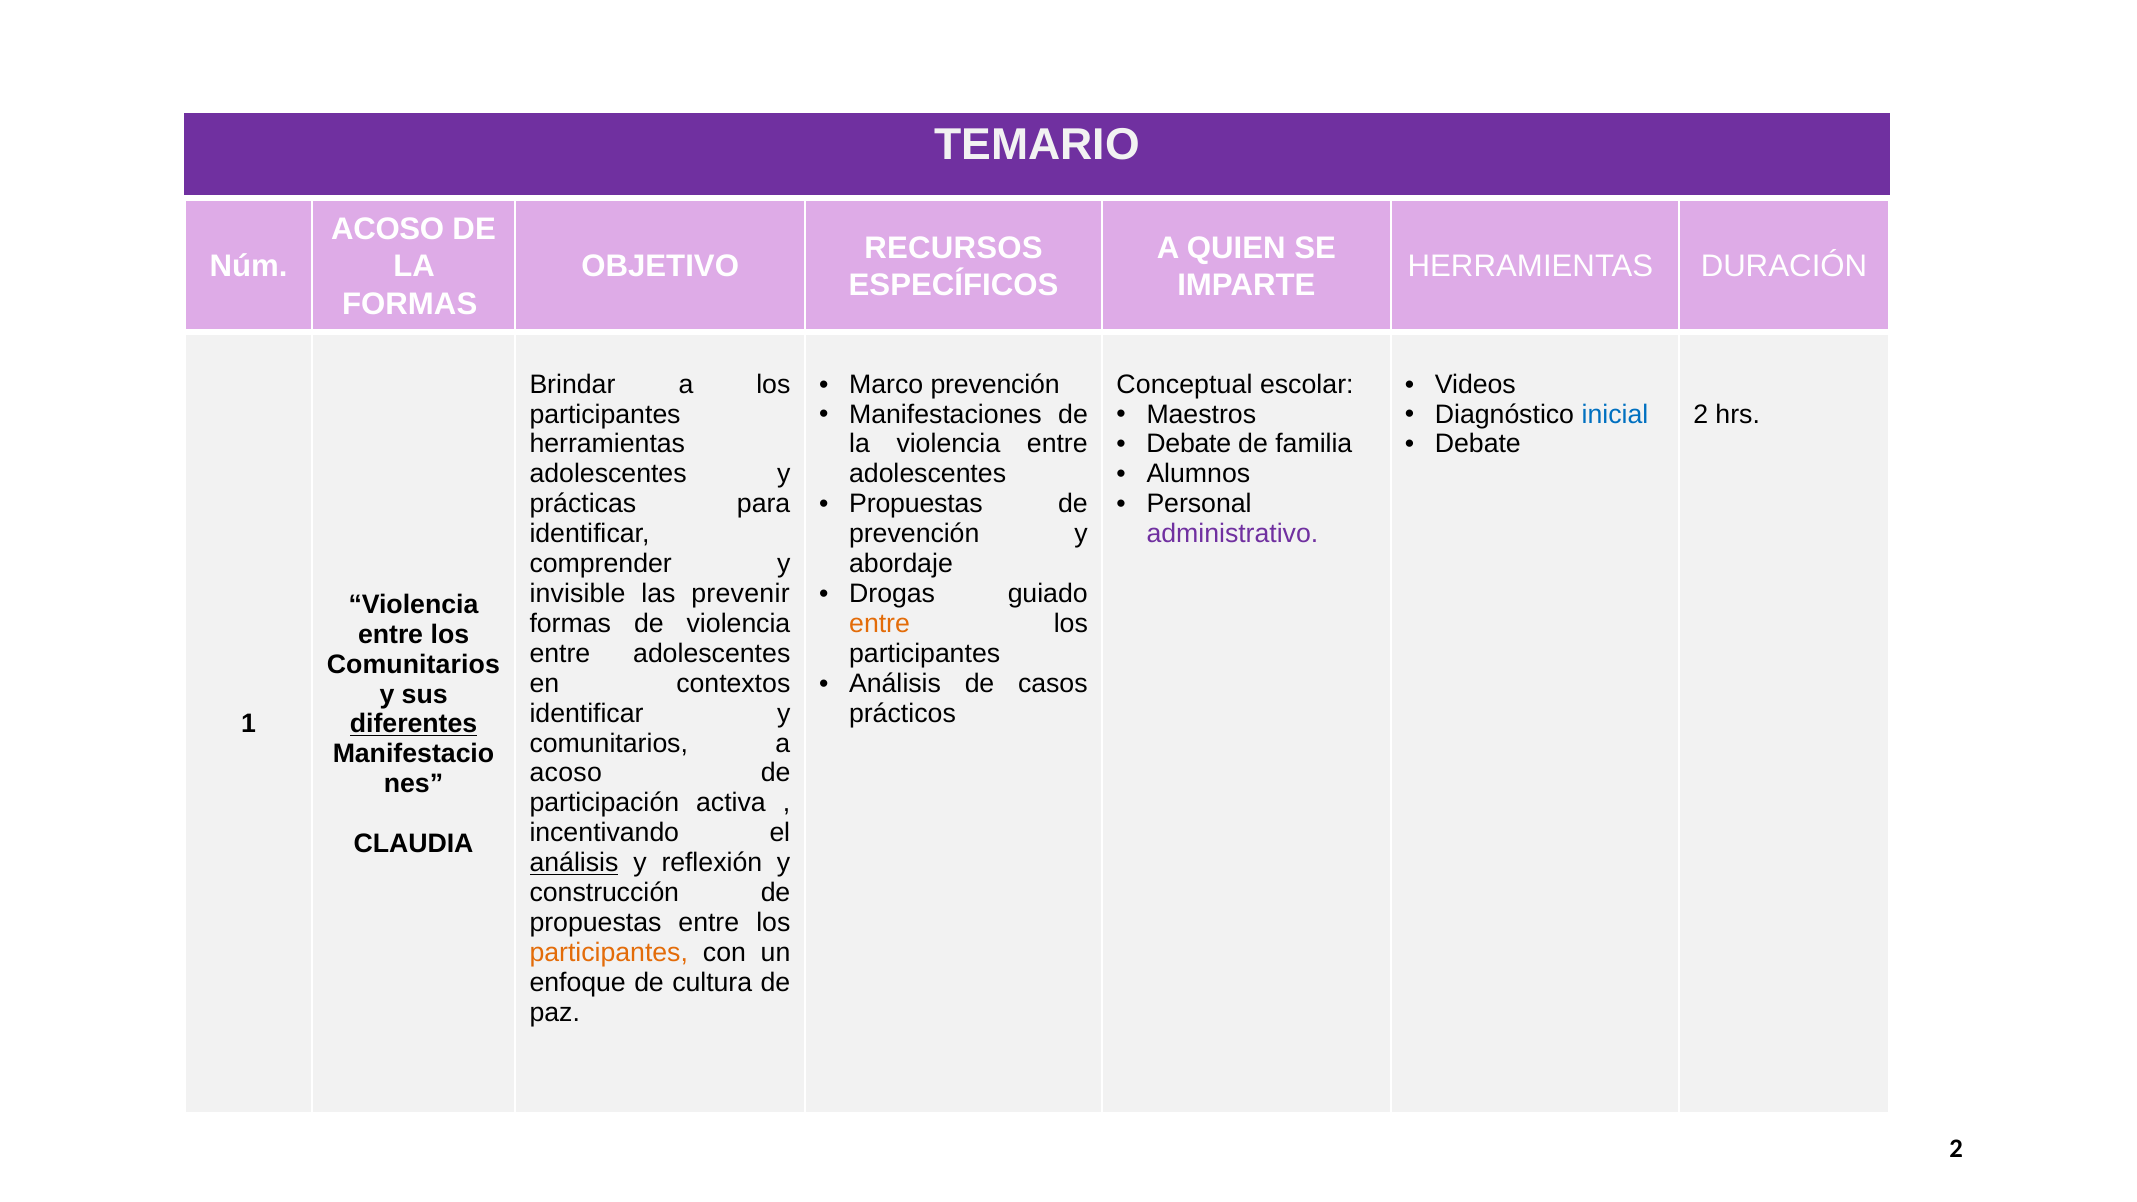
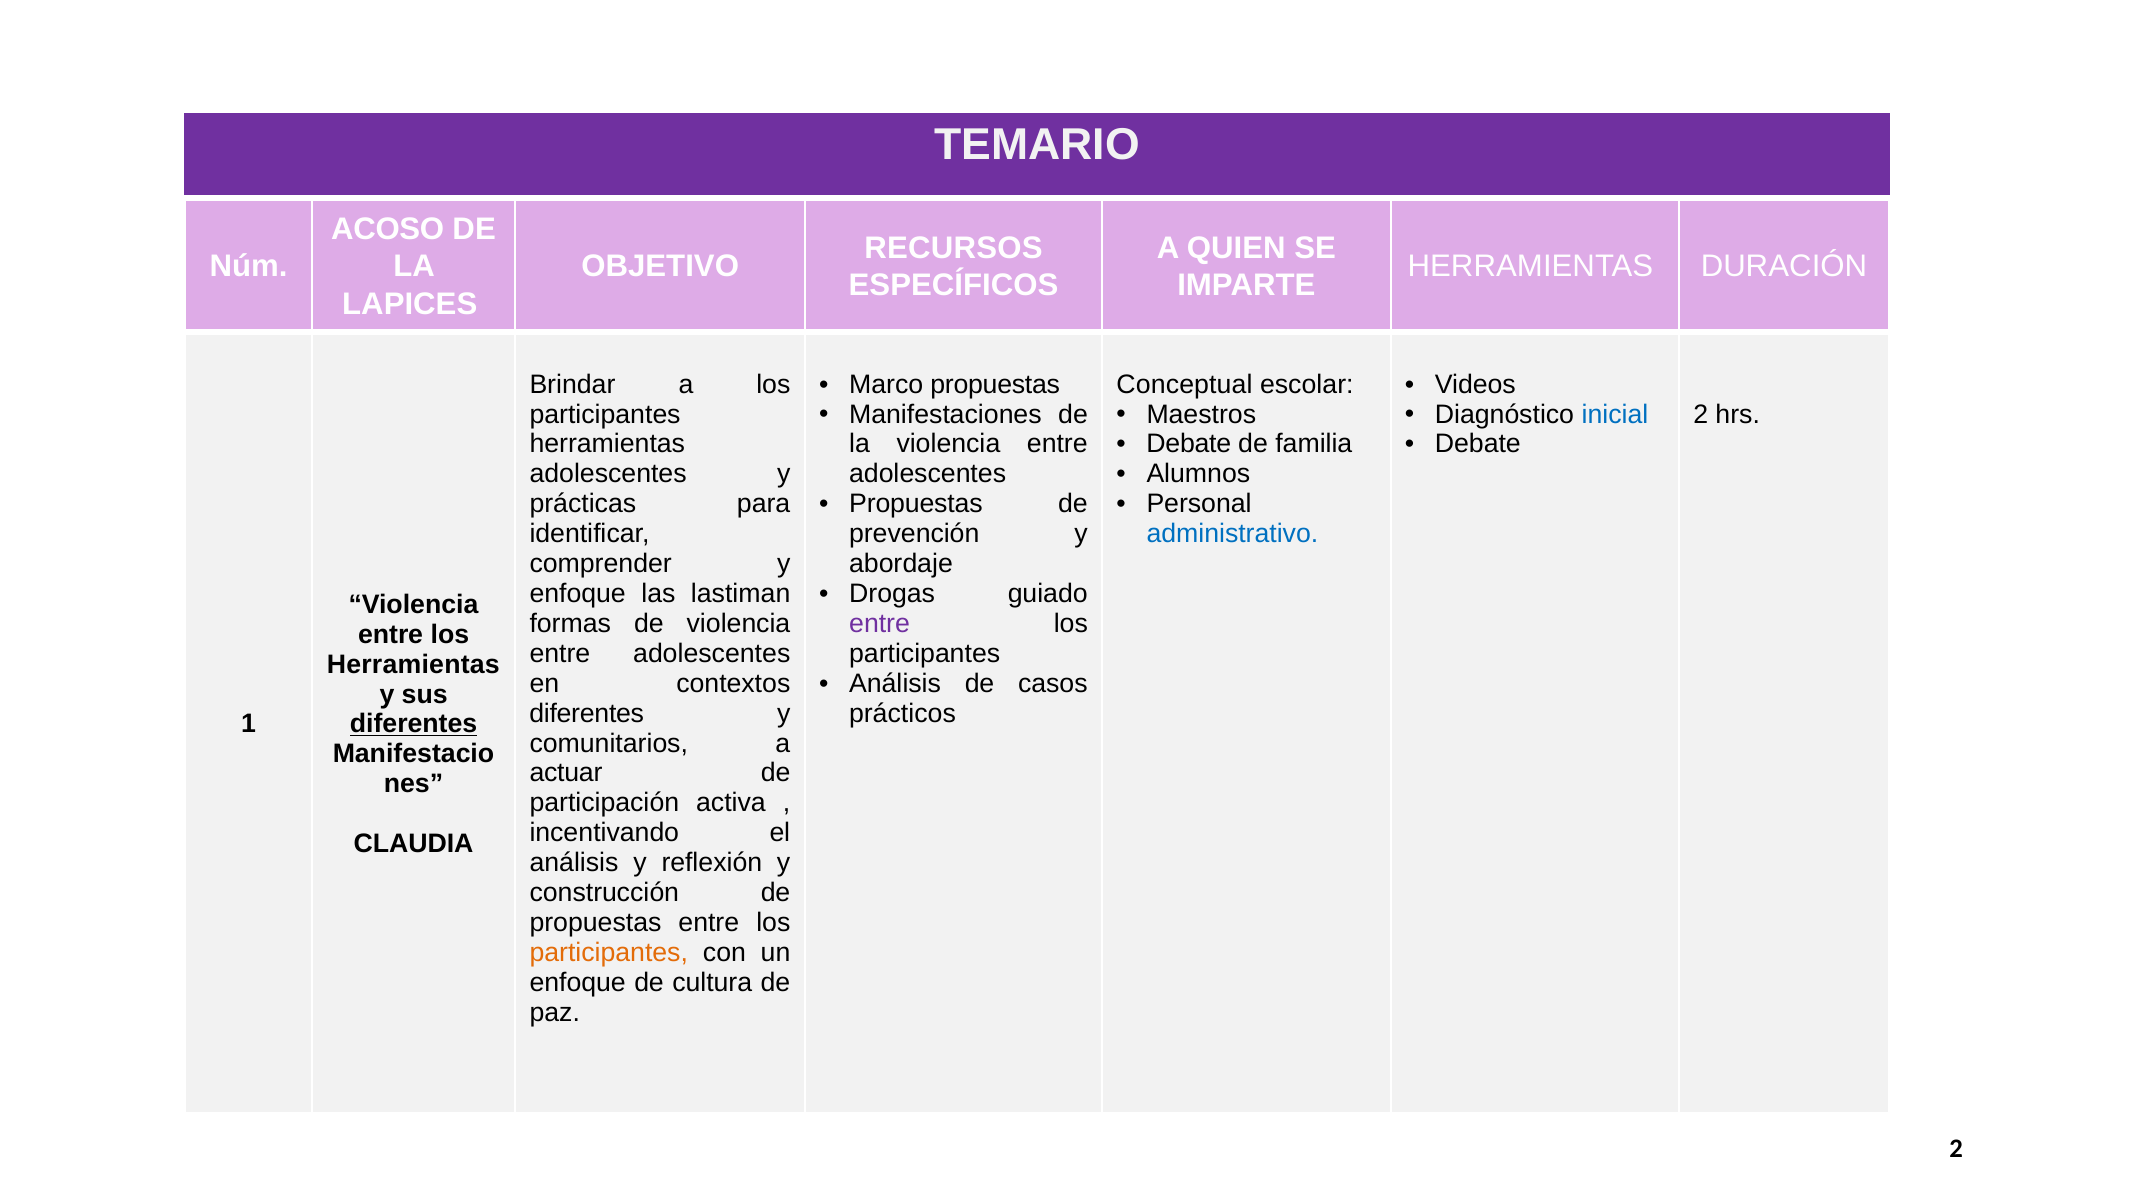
FORMAS: FORMAS -> LAPICES (410, 304)
Marco prevención: prevención -> propuestas (995, 384)
administrativo colour: purple -> blue (1232, 534)
invisible: invisible -> enfoque (578, 594)
prevenir: prevenir -> lastiman (741, 594)
entre colour: orange -> purple (880, 624)
Comunitarios: Comunitarios -> Herramientas (413, 664)
identificar: identificar -> diferentes (587, 713)
acoso: acoso -> actuar (566, 773)
análisis underline: present -> none (574, 863)
